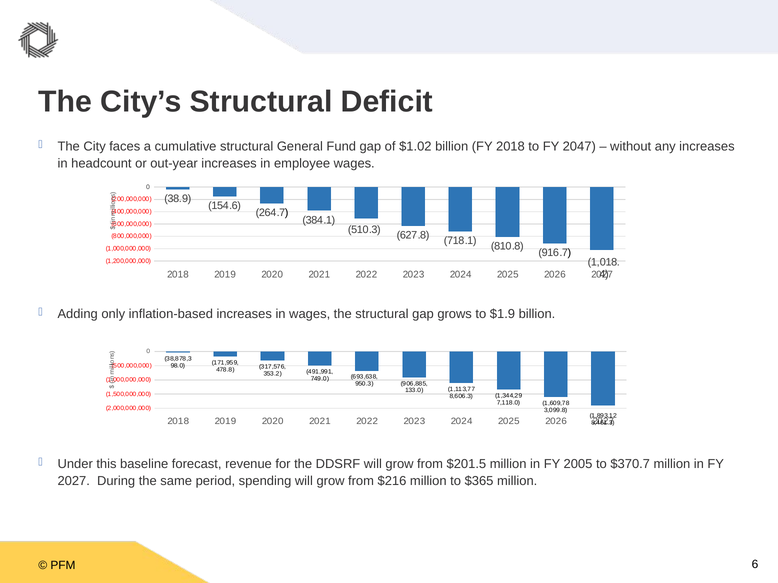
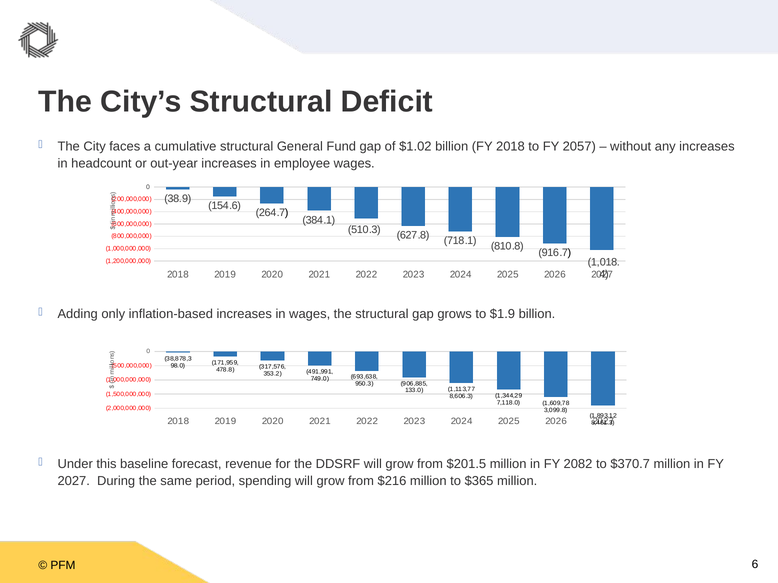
2047: 2047 -> 2057 (579, 147)
2005: 2005 -> 2082 (578, 464)
